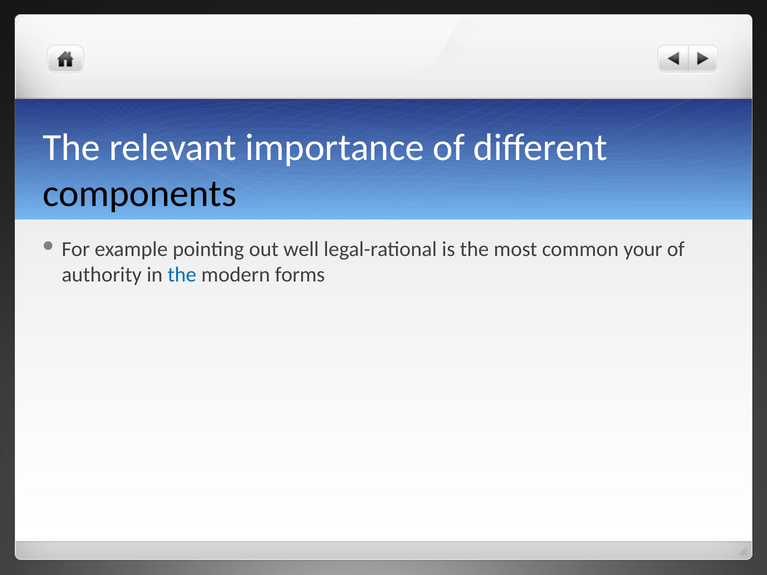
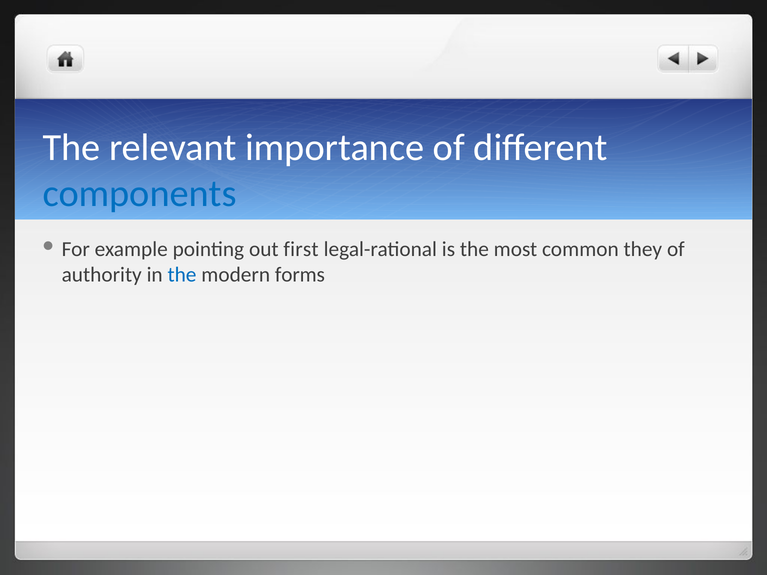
components colour: black -> blue (140, 194)
well: well -> first (301, 249)
your: your -> they (643, 249)
